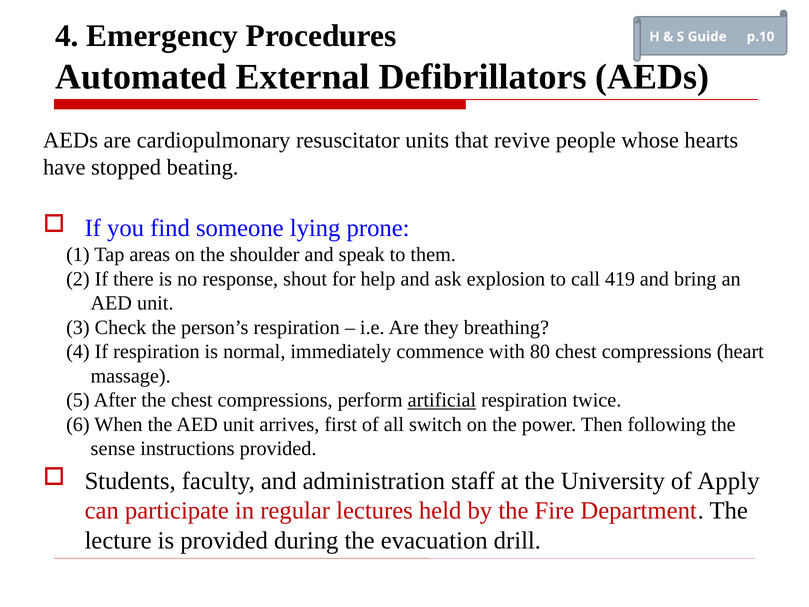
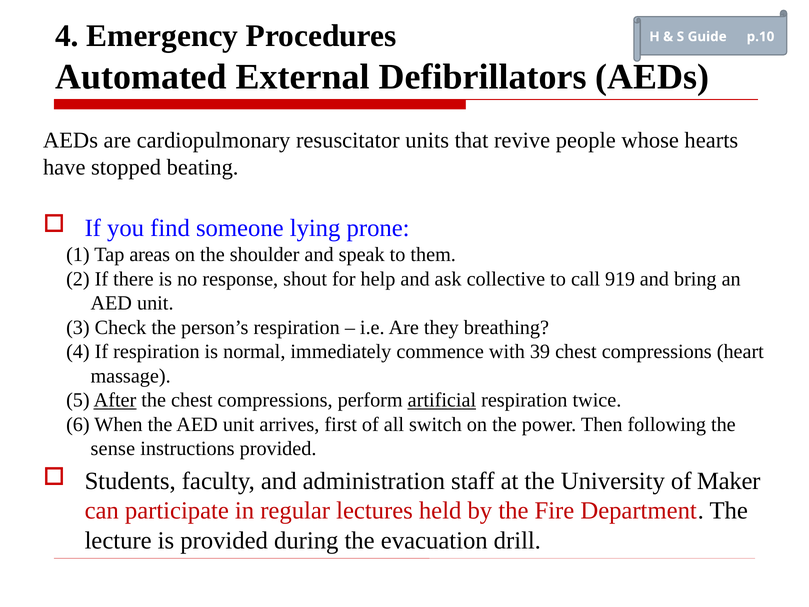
explosion: explosion -> collective (506, 279)
419: 419 -> 919 (620, 279)
80: 80 -> 39 (540, 352)
After underline: none -> present (115, 400)
Apply: Apply -> Maker (729, 481)
